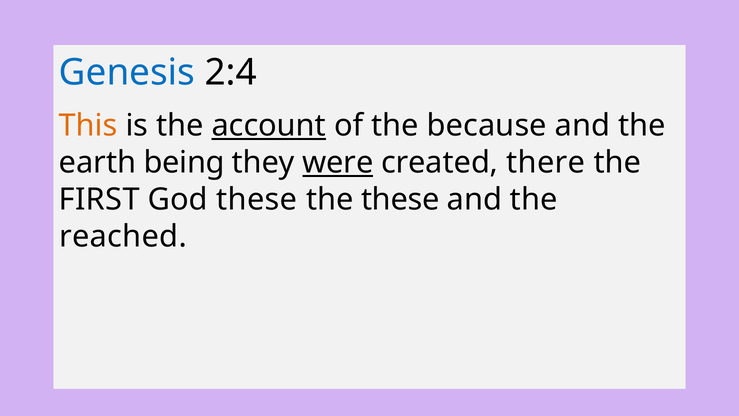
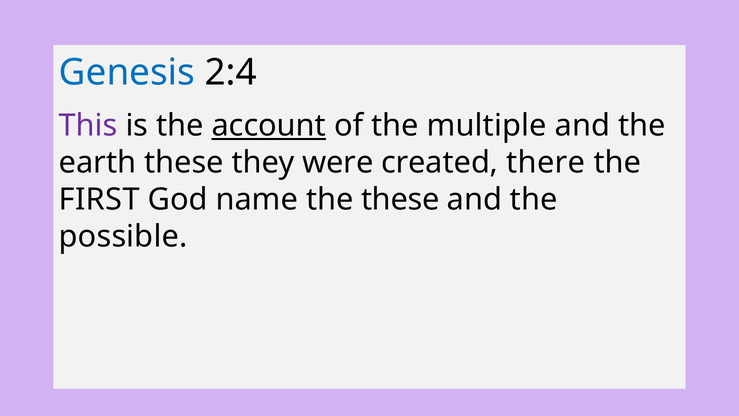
This colour: orange -> purple (88, 126)
because: because -> multiple (487, 126)
earth being: being -> these (184, 163)
were underline: present -> none (338, 163)
God these: these -> name (257, 200)
reached: reached -> possible (123, 236)
